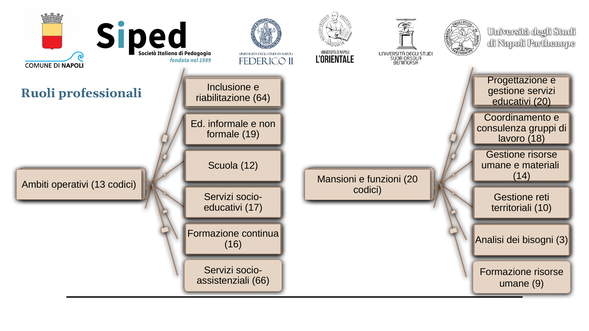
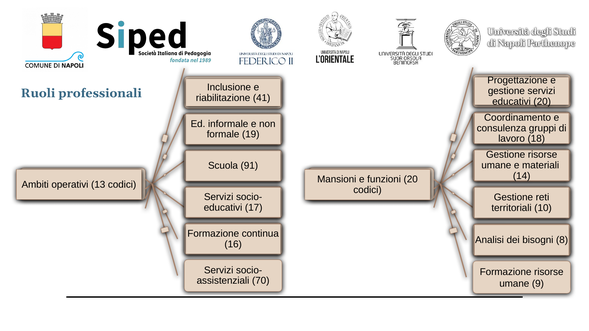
64: 64 -> 41 (262, 98)
12: 12 -> 91 (249, 166)
3: 3 -> 8 (562, 240)
66: 66 -> 70 (261, 281)
